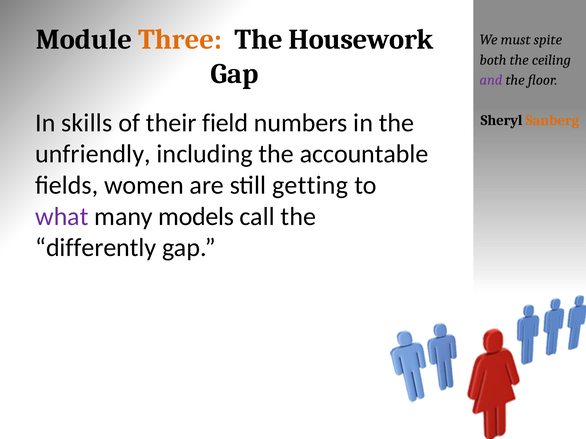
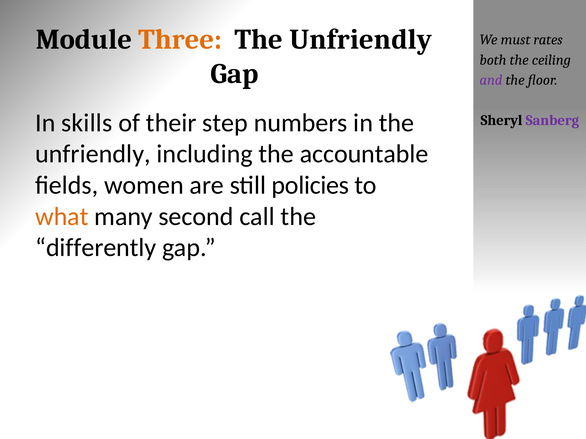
Housework: Housework -> Unfriendly (361, 40)
spite: spite -> rates (548, 40)
field: field -> step (225, 123)
Sanberg colour: orange -> purple (552, 121)
getting: getting -> policies (310, 185)
what colour: purple -> orange (62, 217)
models: models -> second (196, 217)
